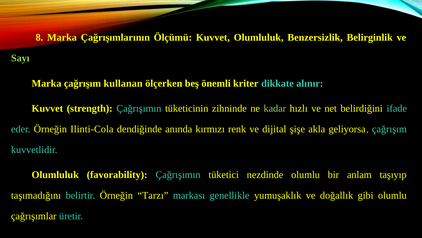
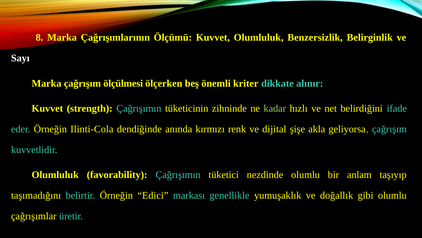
Sayı colour: light green -> white (20, 58)
kullanan: kullanan -> ölçülmesi (123, 83)
Tarzı: Tarzı -> Edici (153, 195)
